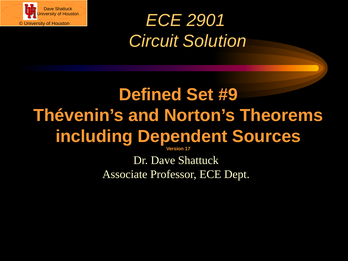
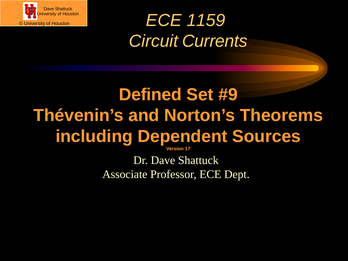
2901: 2901 -> 1159 (206, 20)
Solution: Solution -> Currents (215, 41)
